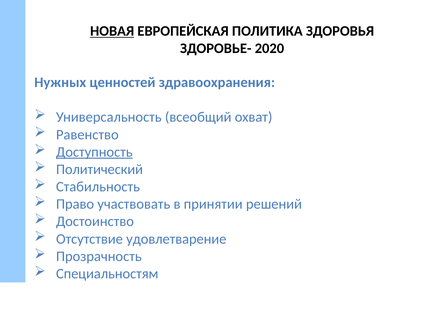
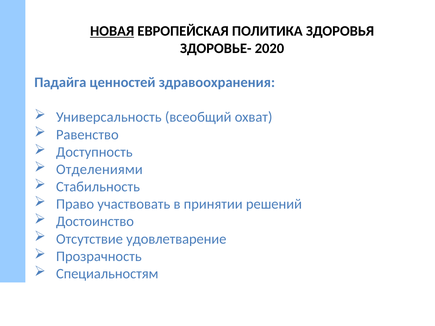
Нужных: Нужных -> Падайга (60, 82)
Доступность underline: present -> none (94, 152)
Политический: Политический -> Отделениями (99, 169)
